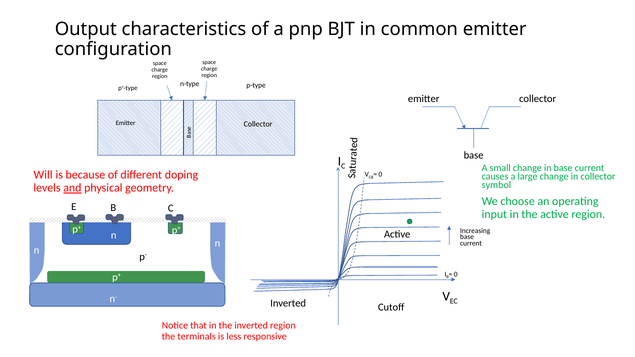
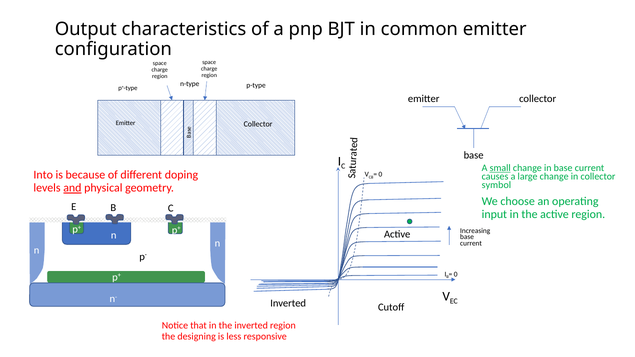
small underline: none -> present (500, 168)
Will: Will -> Into (43, 175)
terminals: terminals -> designing (197, 336)
